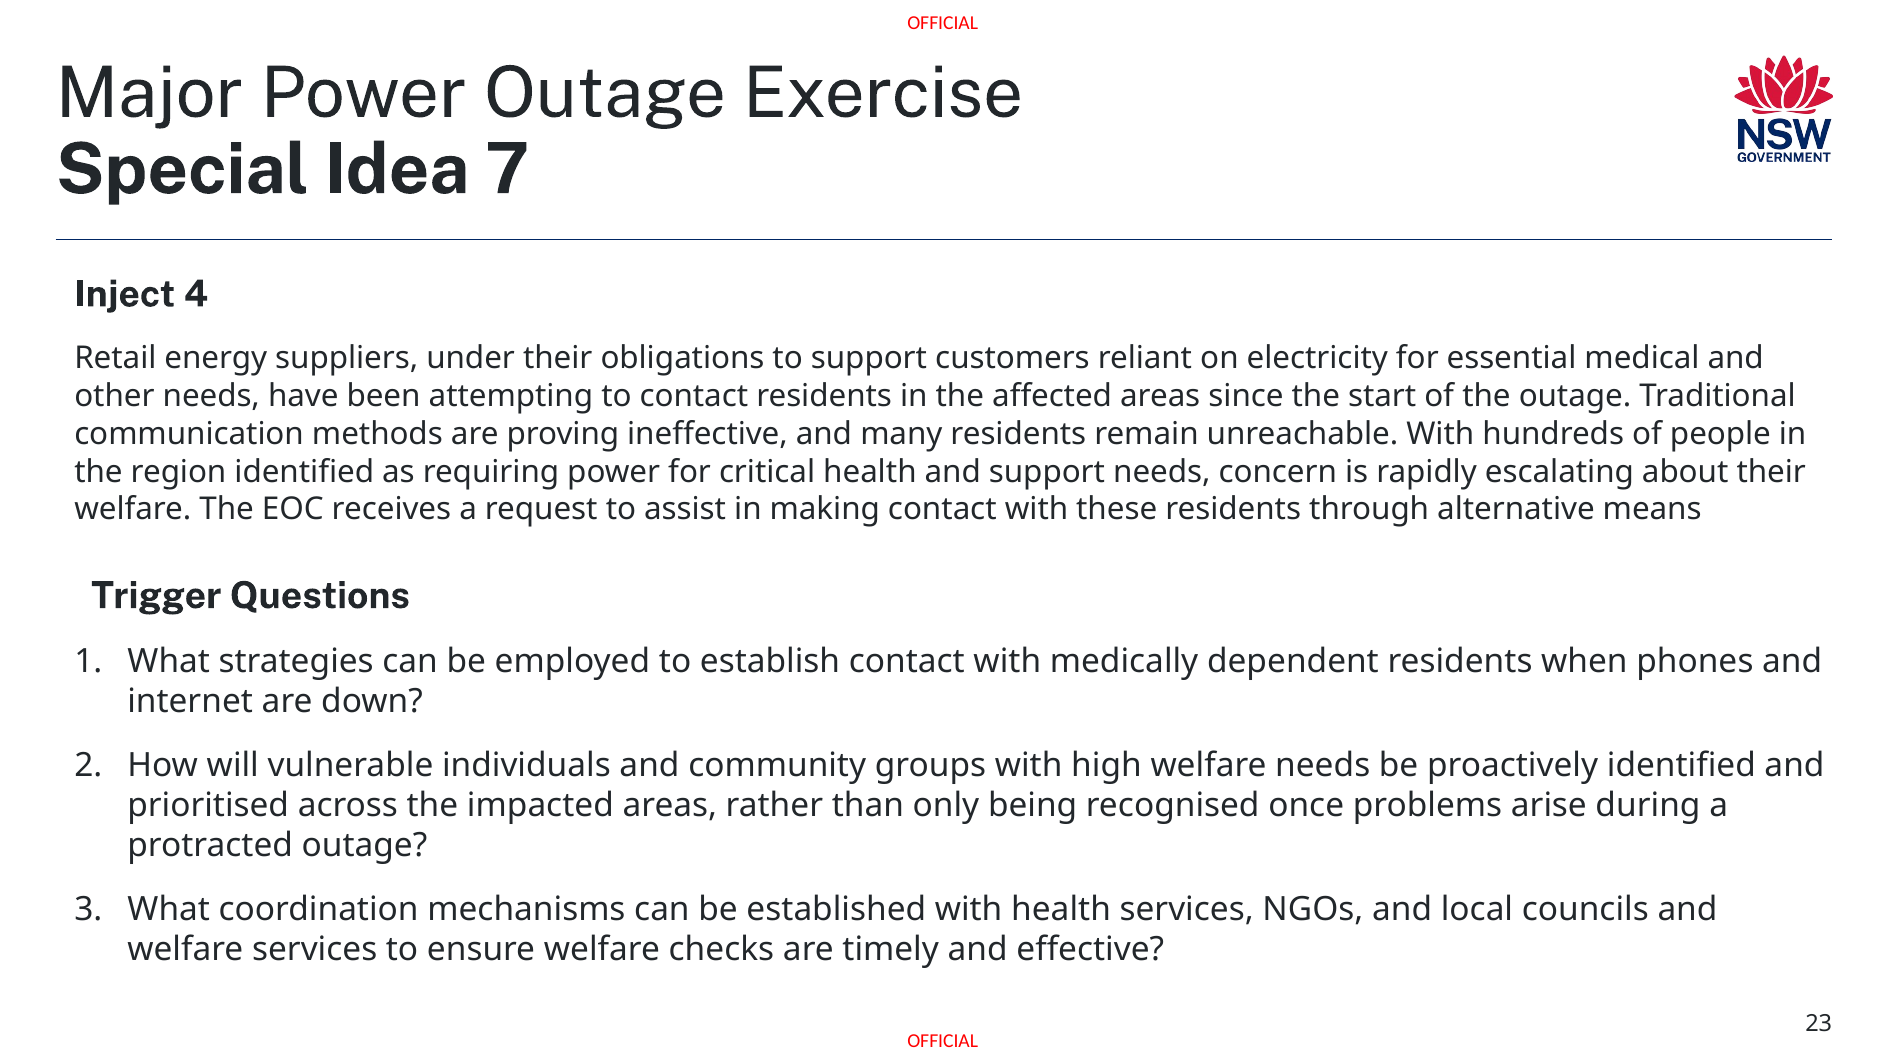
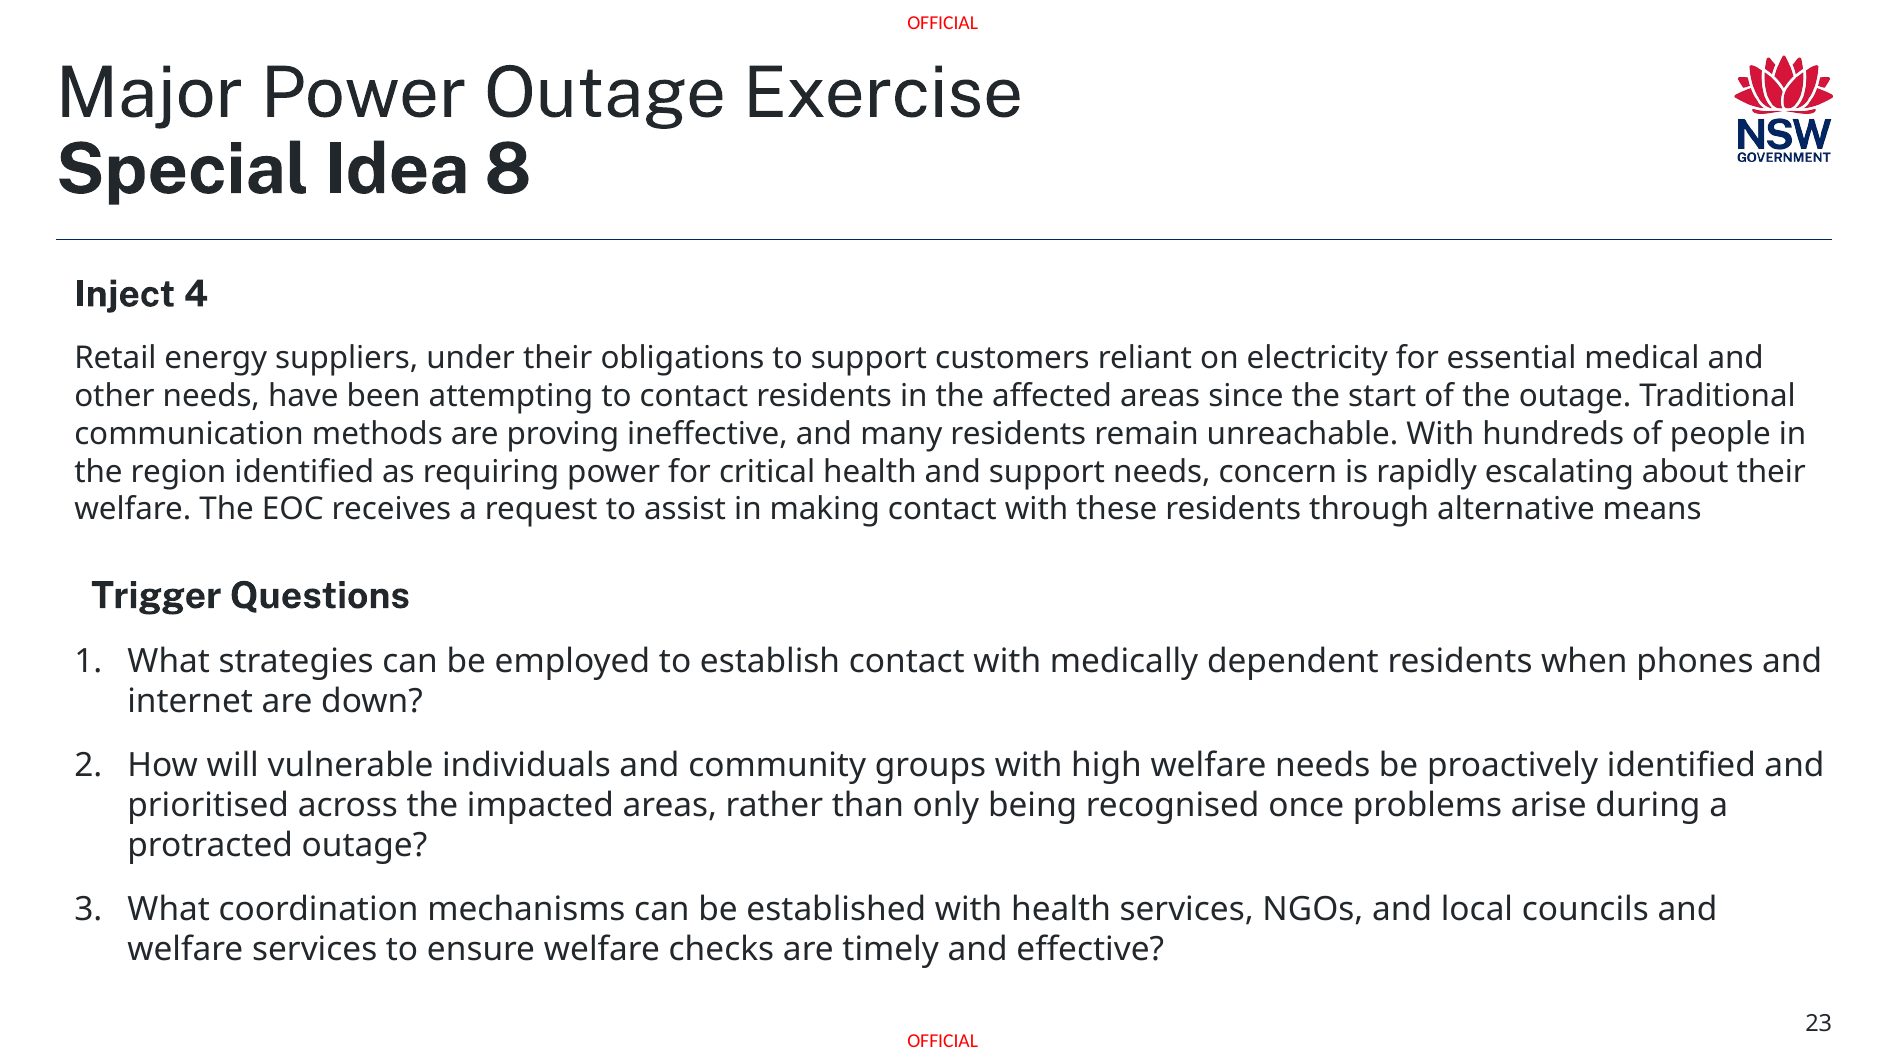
7: 7 -> 8 (508, 170)
